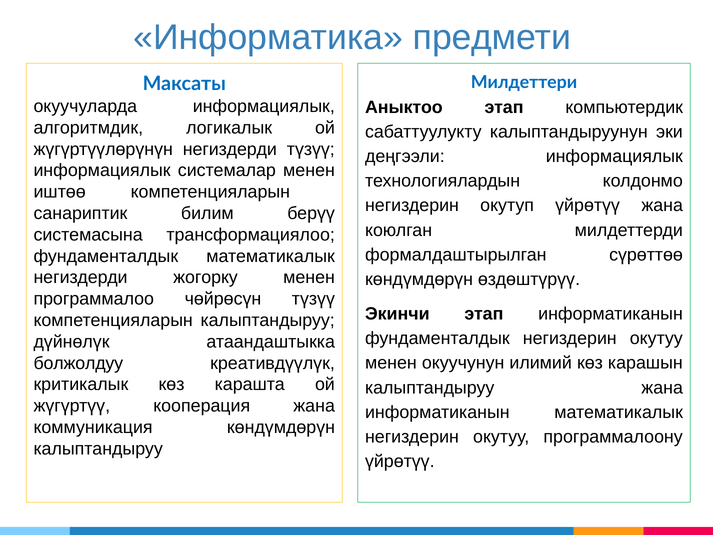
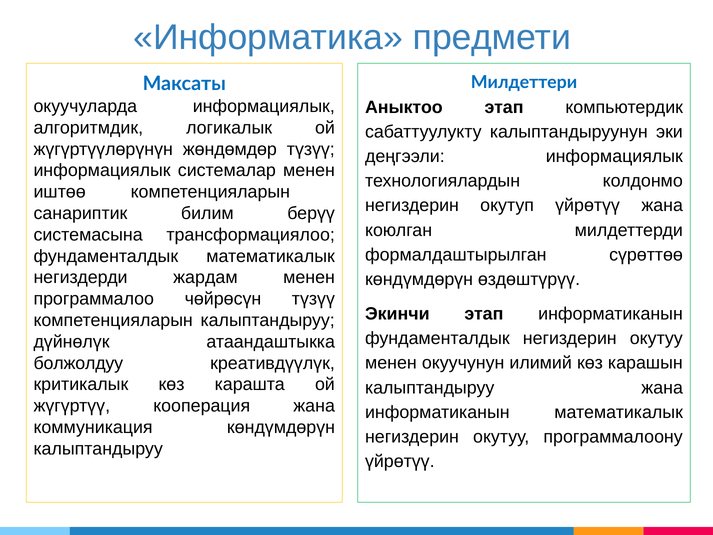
жүгүртүүлөрүнүн негиздерди: негиздерди -> жөндөмдөр (230, 149)
жогорку: жогорку -> жардам (205, 277)
